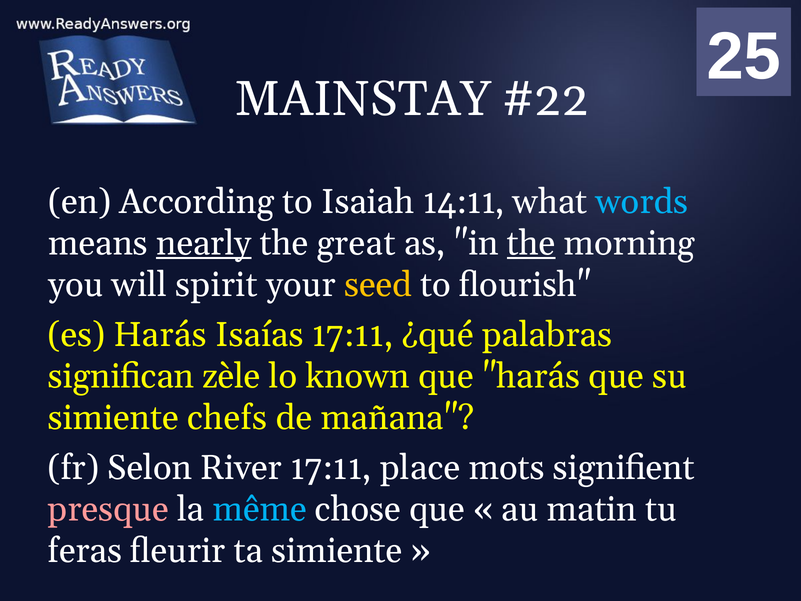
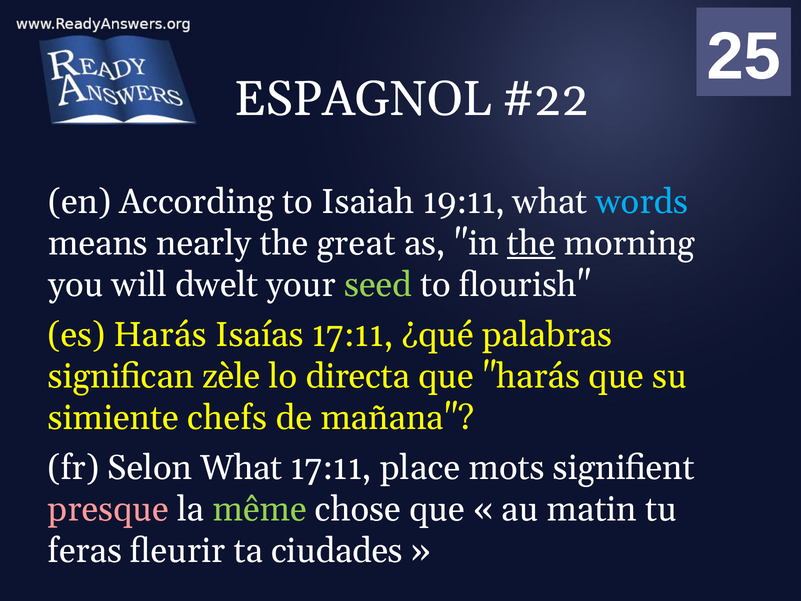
MAINSTAY: MAINSTAY -> ESPAGNOL (363, 99)
14:11: 14:11 -> 19:11 (464, 202)
nearly underline: present -> none (204, 243)
spirit: spirit -> dwelt (217, 285)
seed colour: yellow -> light green (378, 285)
known: known -> directa (358, 376)
Selon River: River -> What (241, 468)
même colour: light blue -> light green (260, 509)
ta simiente: simiente -> ciudades (337, 550)
